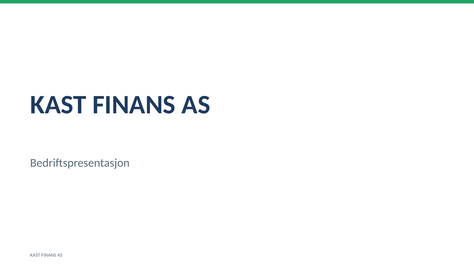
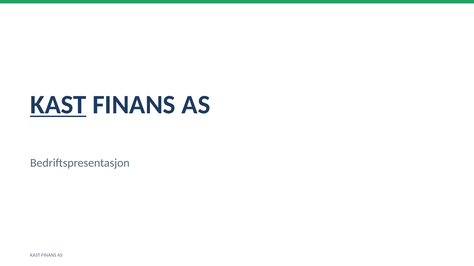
KAST underline: none -> present (58, 105)
